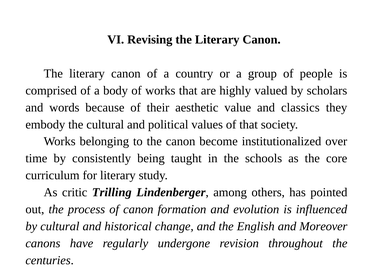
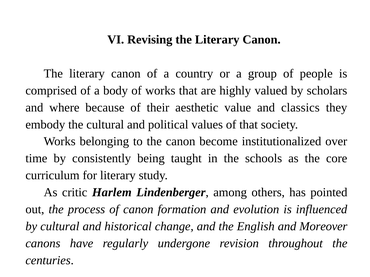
words: words -> where (64, 108)
Trilling: Trilling -> Harlem (112, 193)
